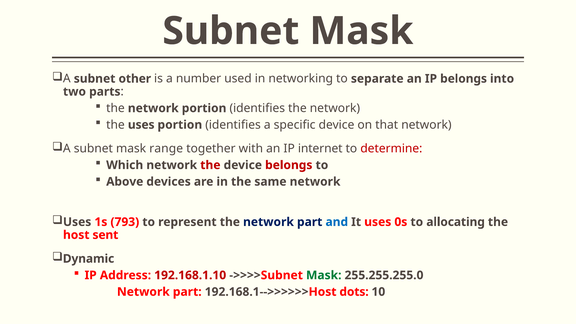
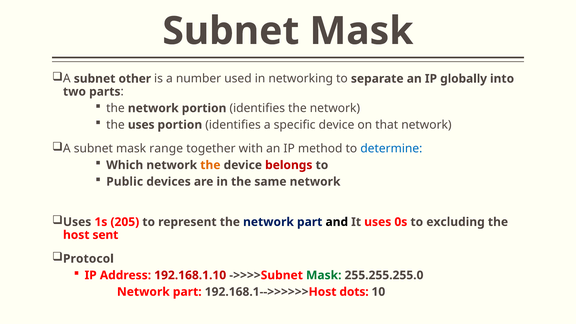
IP belongs: belongs -> globally (464, 79)
internet: internet -> method (320, 149)
determine colour: red -> blue (391, 149)
the colour: red -> orange (210, 165)
Above: Above -> Public (125, 182)
793: 793 -> 205 (125, 222)
and colour: blue -> black (337, 222)
allocating: allocating -> excluding (456, 222)
Dynamic: Dynamic -> Protocol (88, 259)
